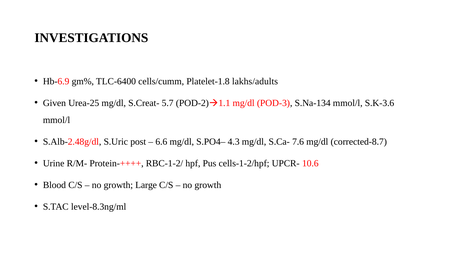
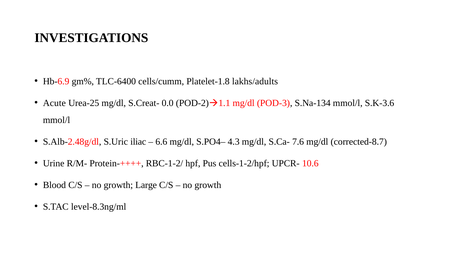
Given: Given -> Acute (54, 103)
5.7: 5.7 -> 0.0 (168, 103)
post: post -> iliac (138, 142)
